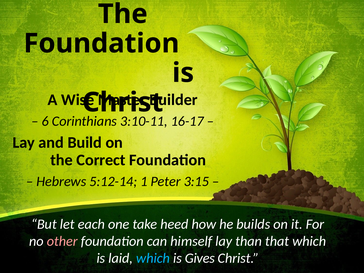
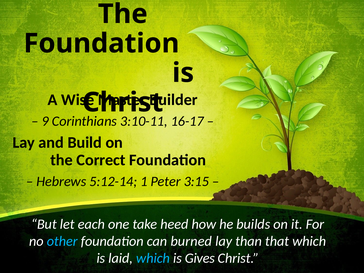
6: 6 -> 9 (45, 121)
other colour: pink -> light blue (62, 241)
himself: himself -> burned (191, 241)
